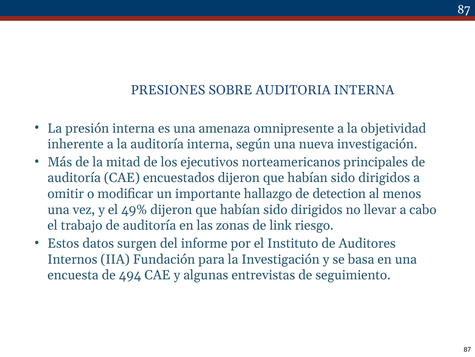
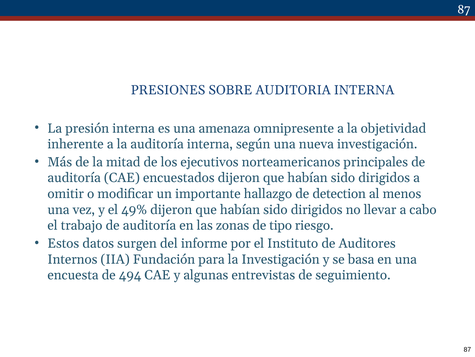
link: link -> tipo (281, 225)
